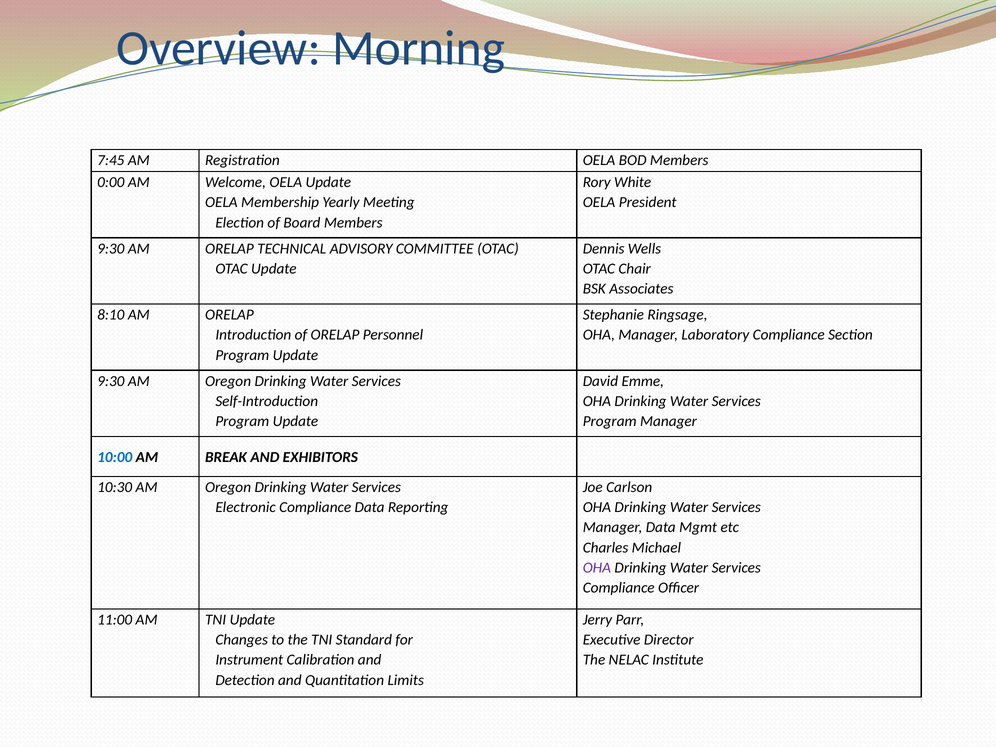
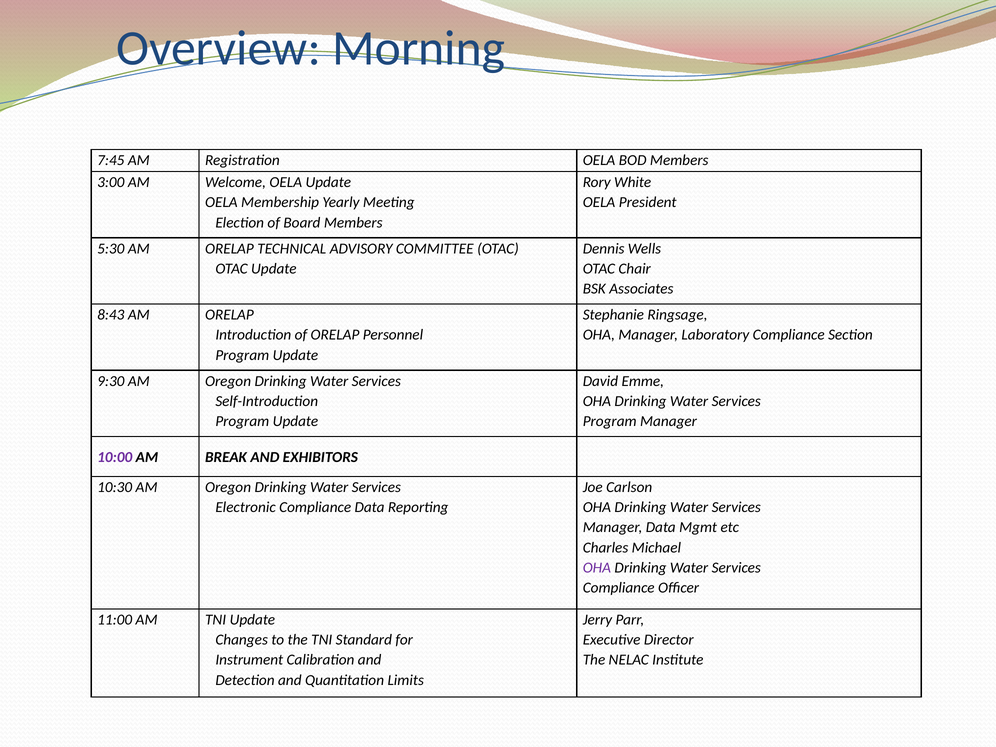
0:00: 0:00 -> 3:00 (111, 182)
9:30: 9:30 -> 5:30 (111, 249)
8:10: 8:10 -> 8:43 (111, 315)
10:00 colour: blue -> purple (115, 457)
